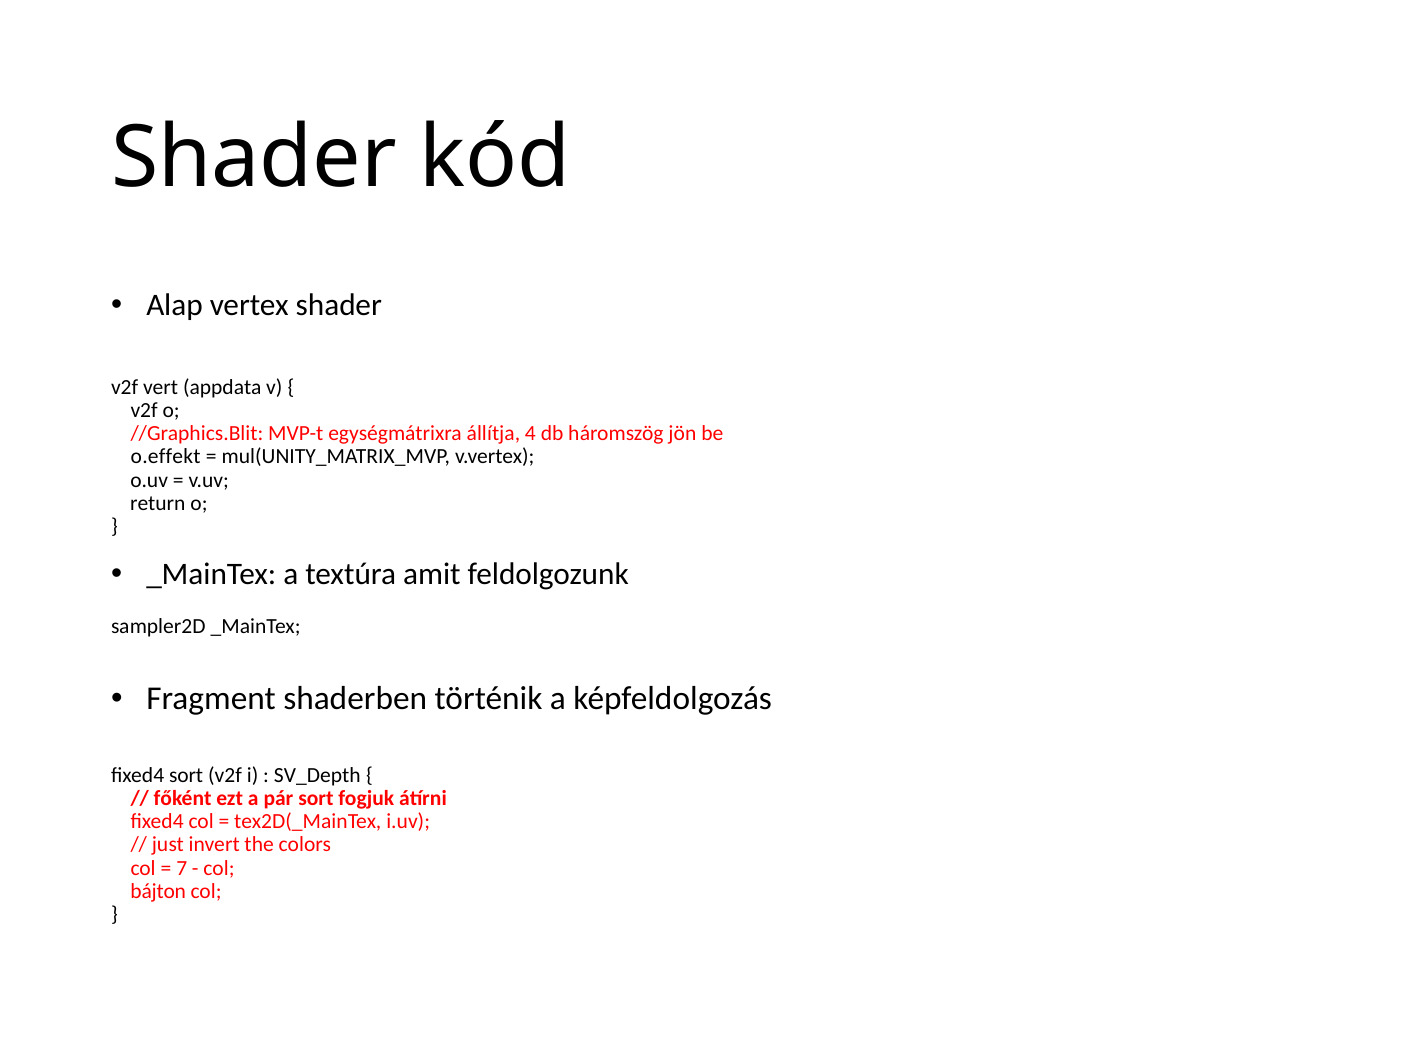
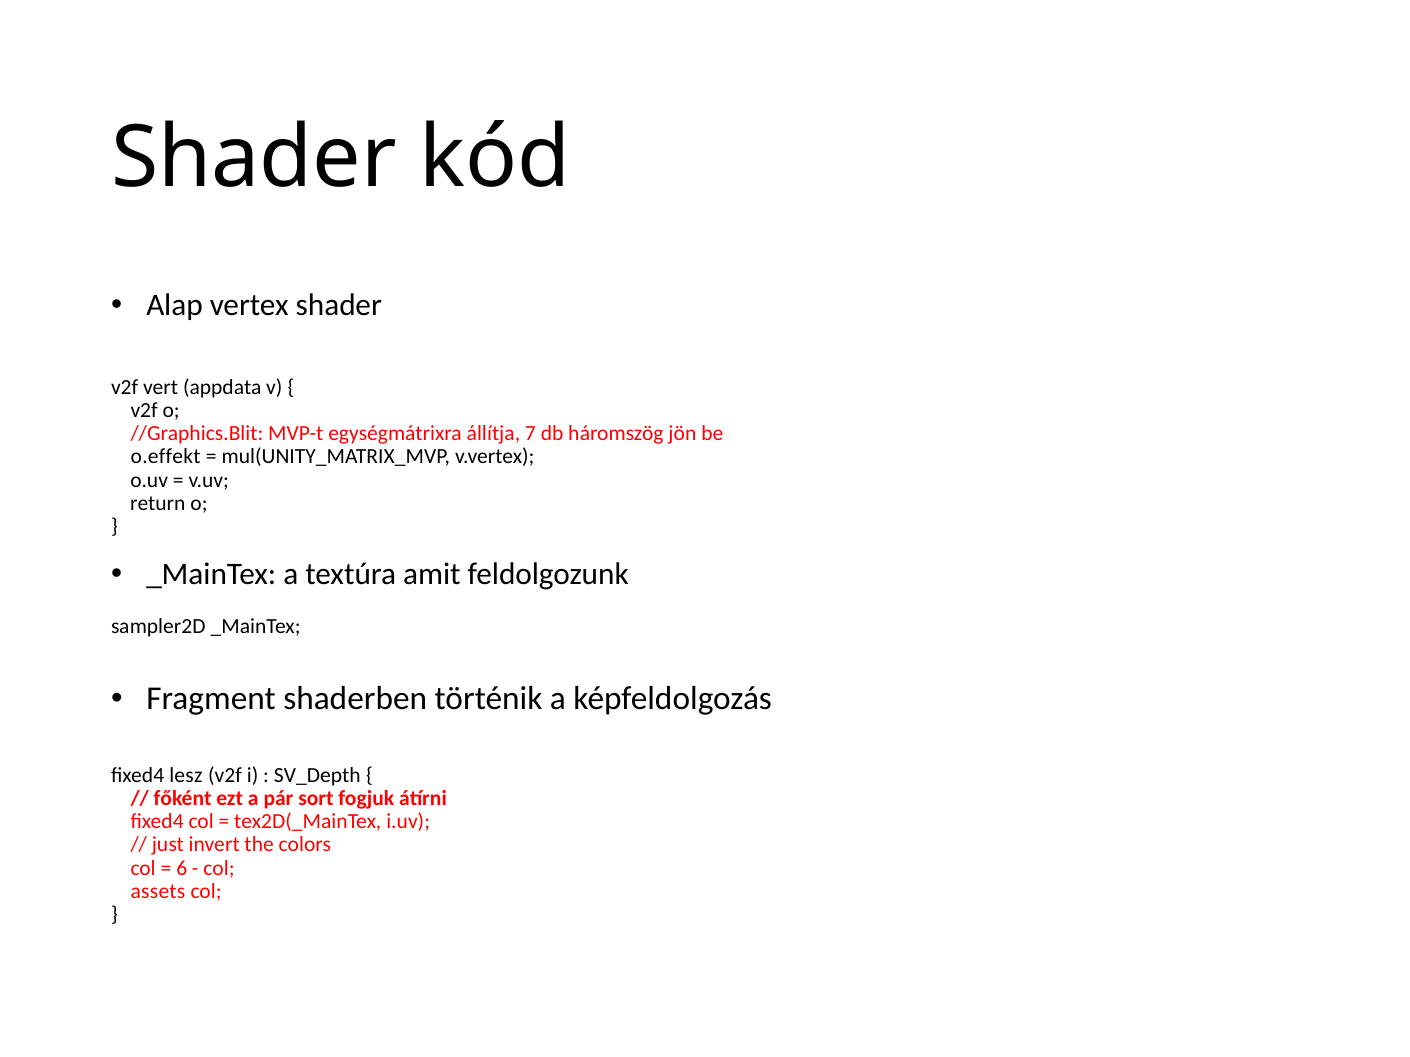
4: 4 -> 7 (530, 434)
fixed4 sort: sort -> lesz (186, 775)
7: 7 -> 6 (182, 868)
bájton: bájton -> assets (158, 892)
